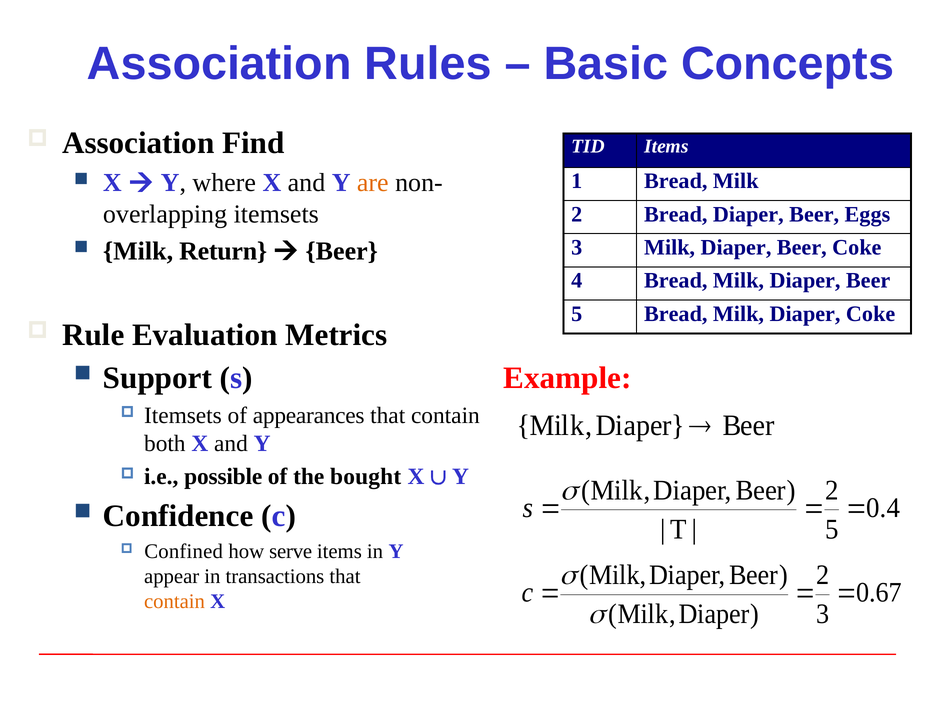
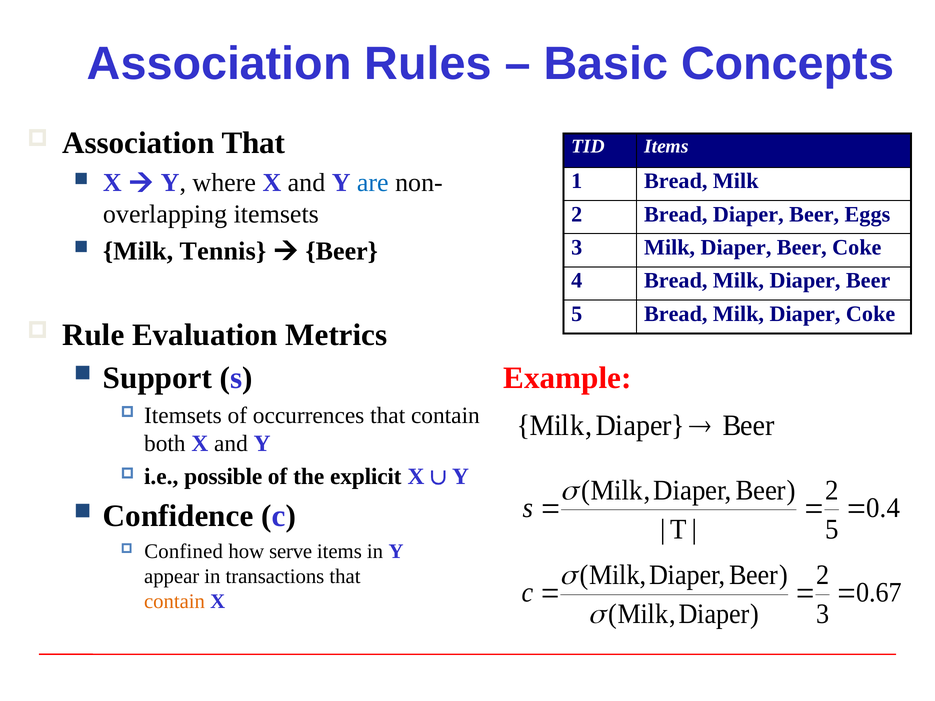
Association Find: Find -> That (253, 143)
are colour: orange -> blue (373, 183)
Return: Return -> Tennis (223, 251)
appearances: appearances -> occurrences (309, 416)
bought: bought -> explicit (366, 477)
